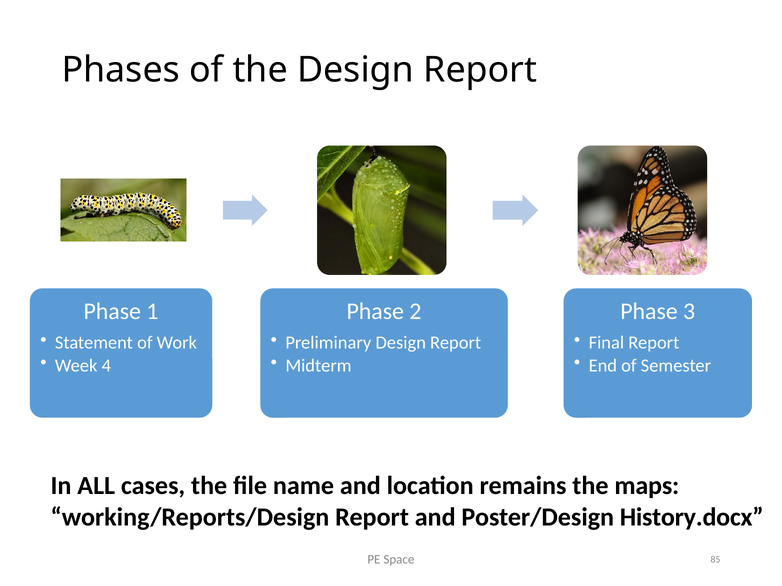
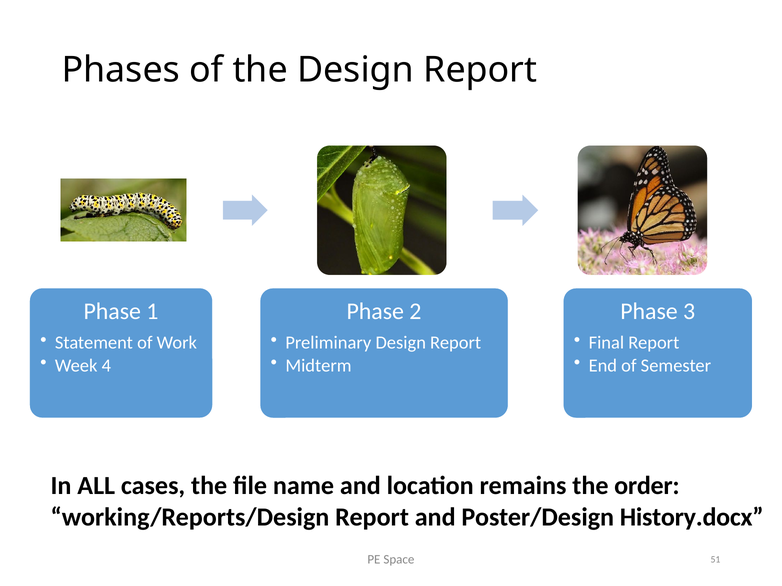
maps: maps -> order (647, 486)
85: 85 -> 51 (715, 560)
